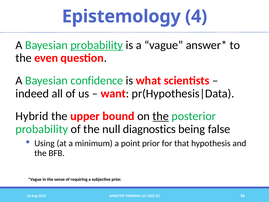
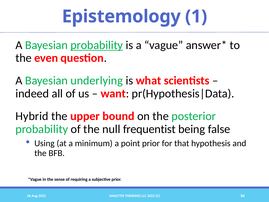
4: 4 -> 1 (196, 16)
confidence: confidence -> underlying (97, 81)
the underline: present -> none (161, 116)
diagnostics: diagnostics -> frequentist (149, 129)
